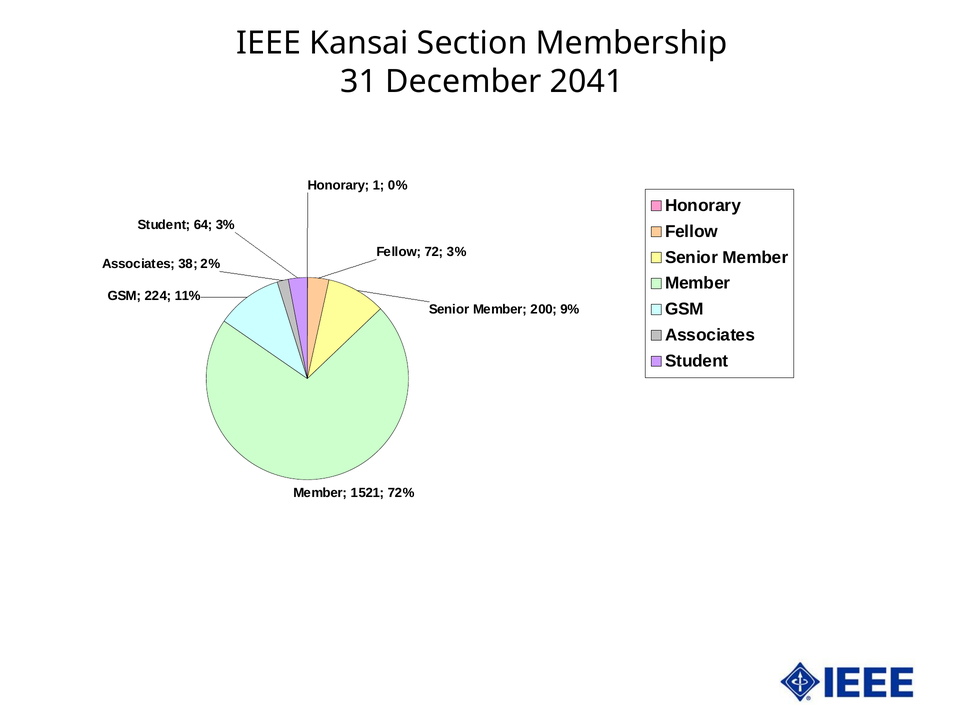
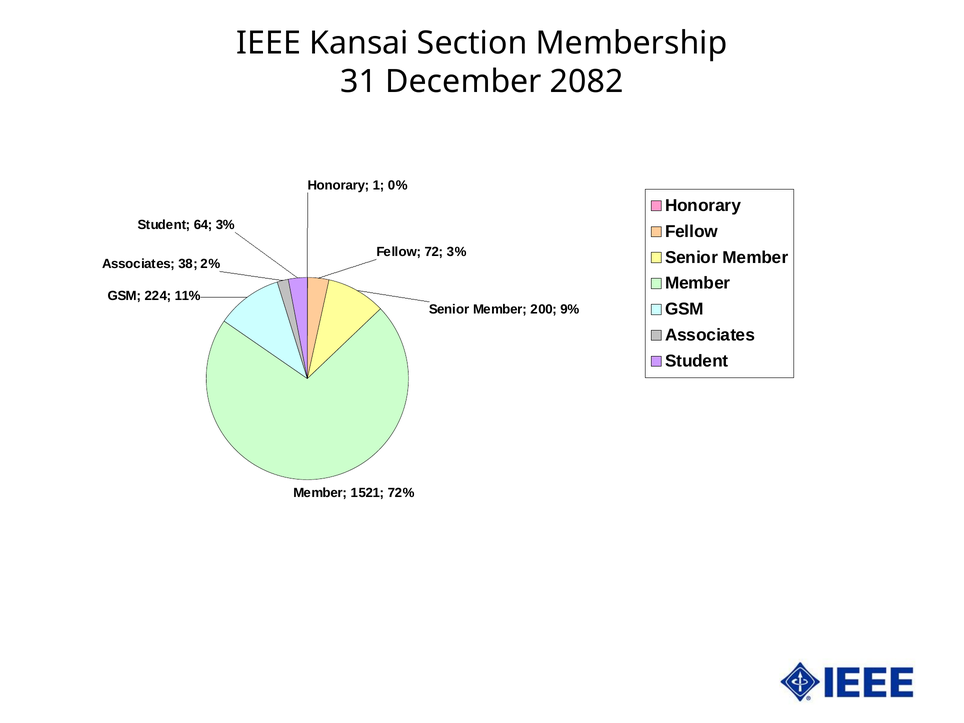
2041: 2041 -> 2082 (587, 82)
